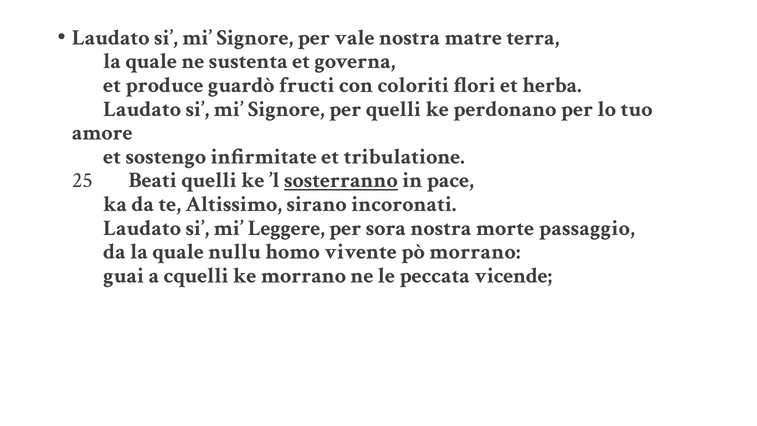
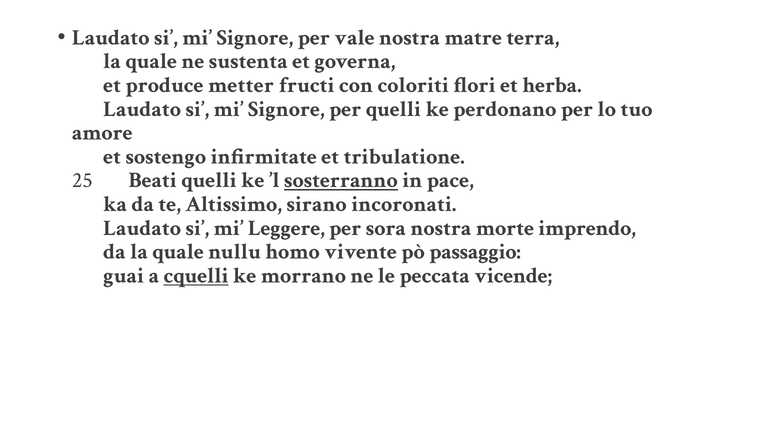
guardò: guardò -> metter (241, 85)
passaggio: passaggio -> imprendo (587, 228)
pò morrano: morrano -> passaggio (475, 252)
cquelli underline: none -> present (196, 275)
